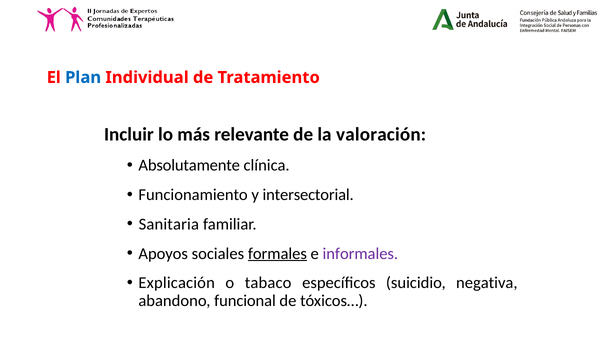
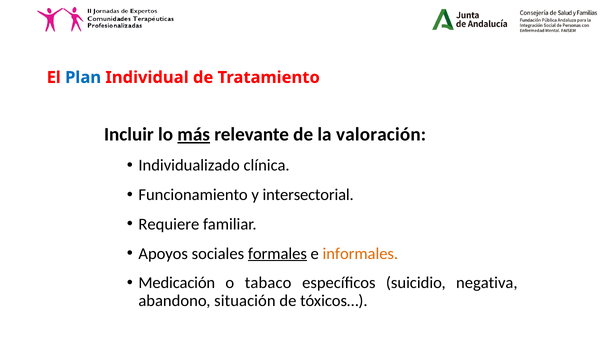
más underline: none -> present (194, 135)
Absolutamente: Absolutamente -> Individualizado (189, 165)
Sanitaria: Sanitaria -> Requiere (169, 224)
informales colour: purple -> orange (360, 254)
Explicación: Explicación -> Medicación (177, 283)
funcional: funcional -> situación (245, 301)
